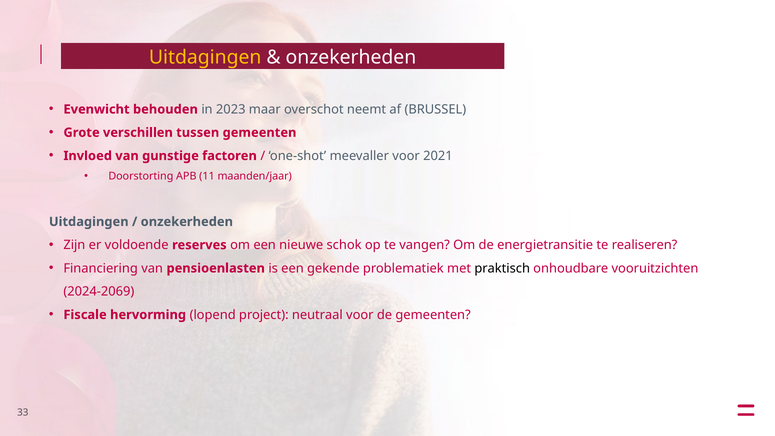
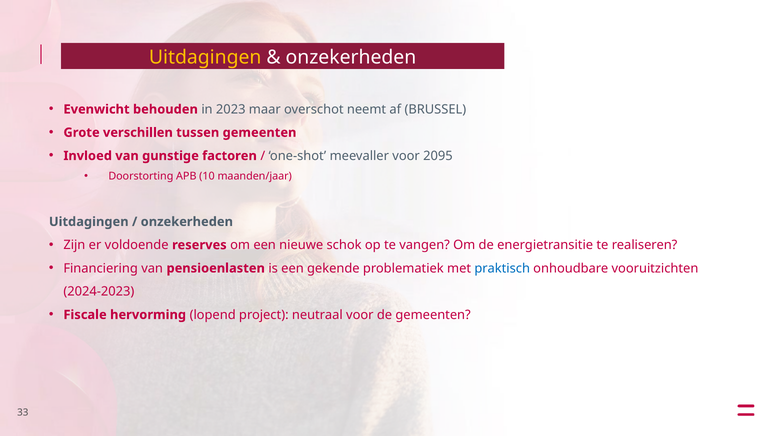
2021: 2021 -> 2095 (438, 156)
11: 11 -> 10 (207, 176)
praktisch colour: black -> blue (502, 268)
2024-2069: 2024-2069 -> 2024-2023 (99, 291)
